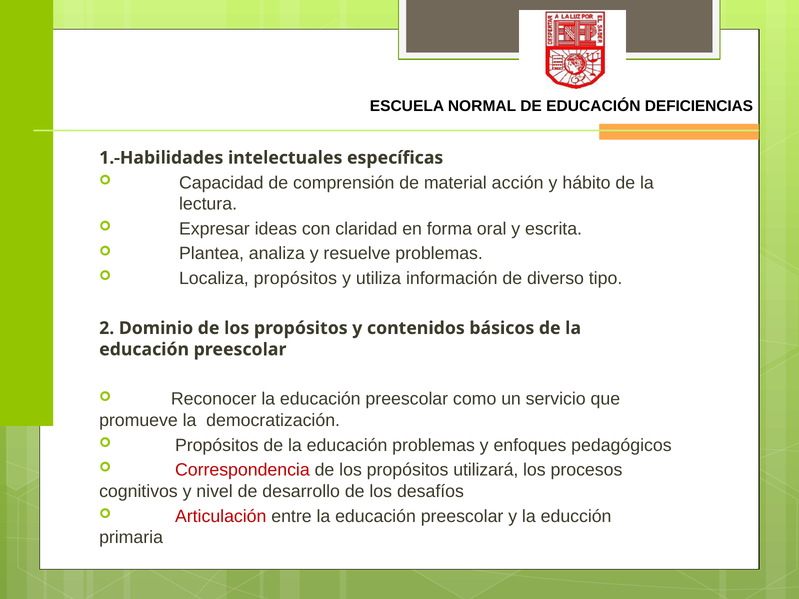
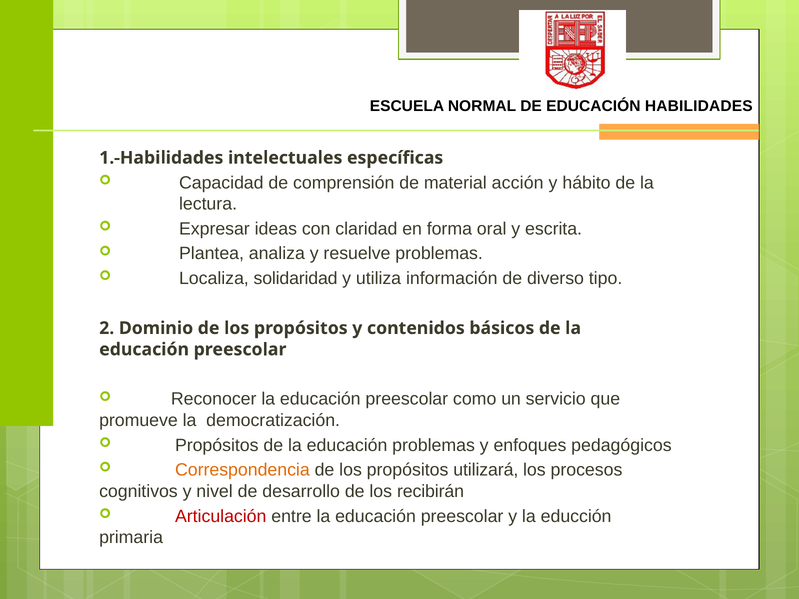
DEFICIENCIAS: DEFICIENCIAS -> HABILIDADES (699, 106)
Localiza propósitos: propósitos -> solidaridad (296, 279)
Correspondencia colour: red -> orange (242, 470)
desafíos: desafíos -> recibirán (431, 492)
